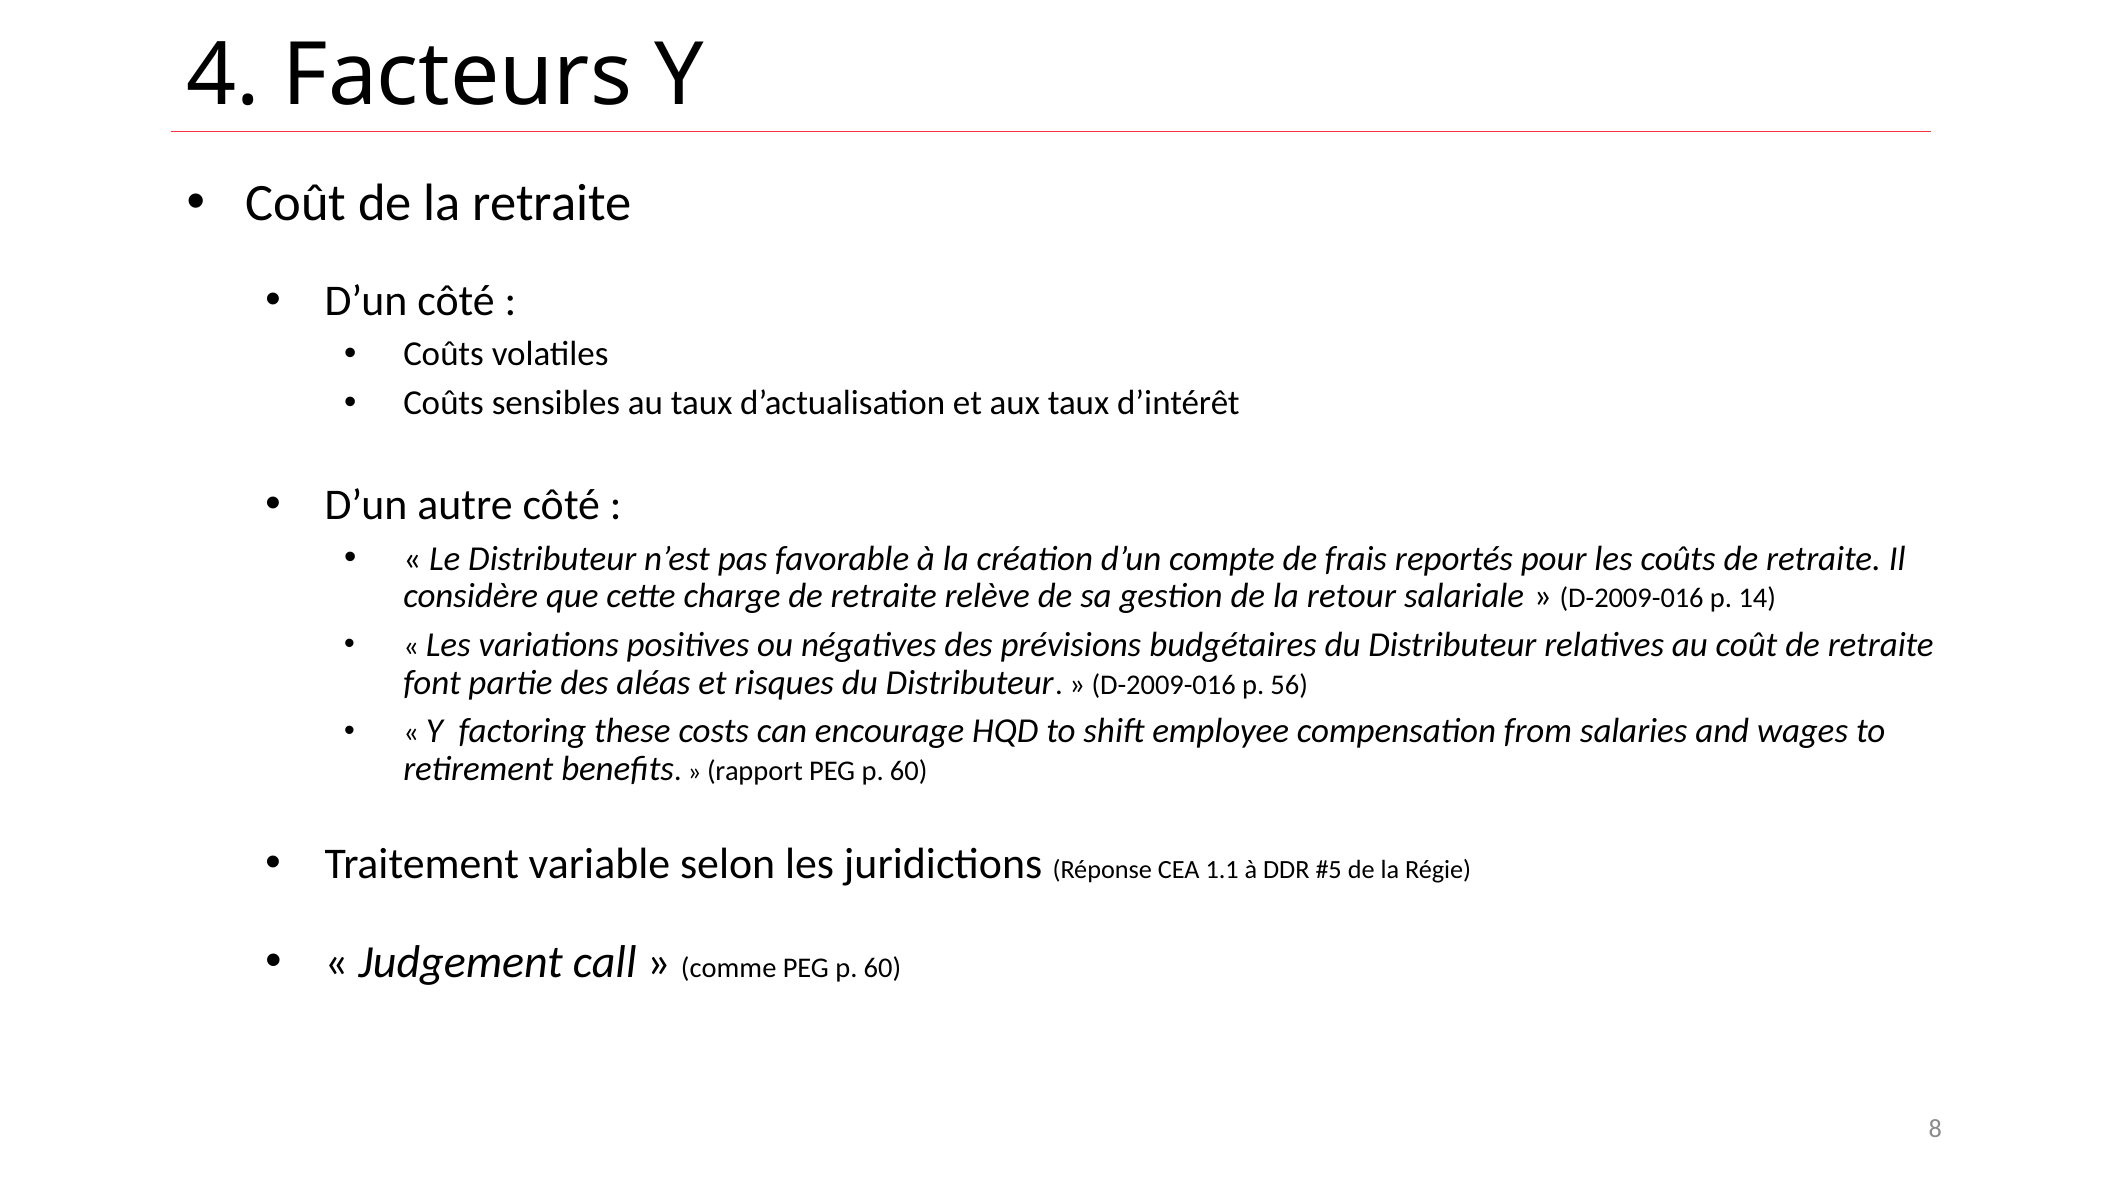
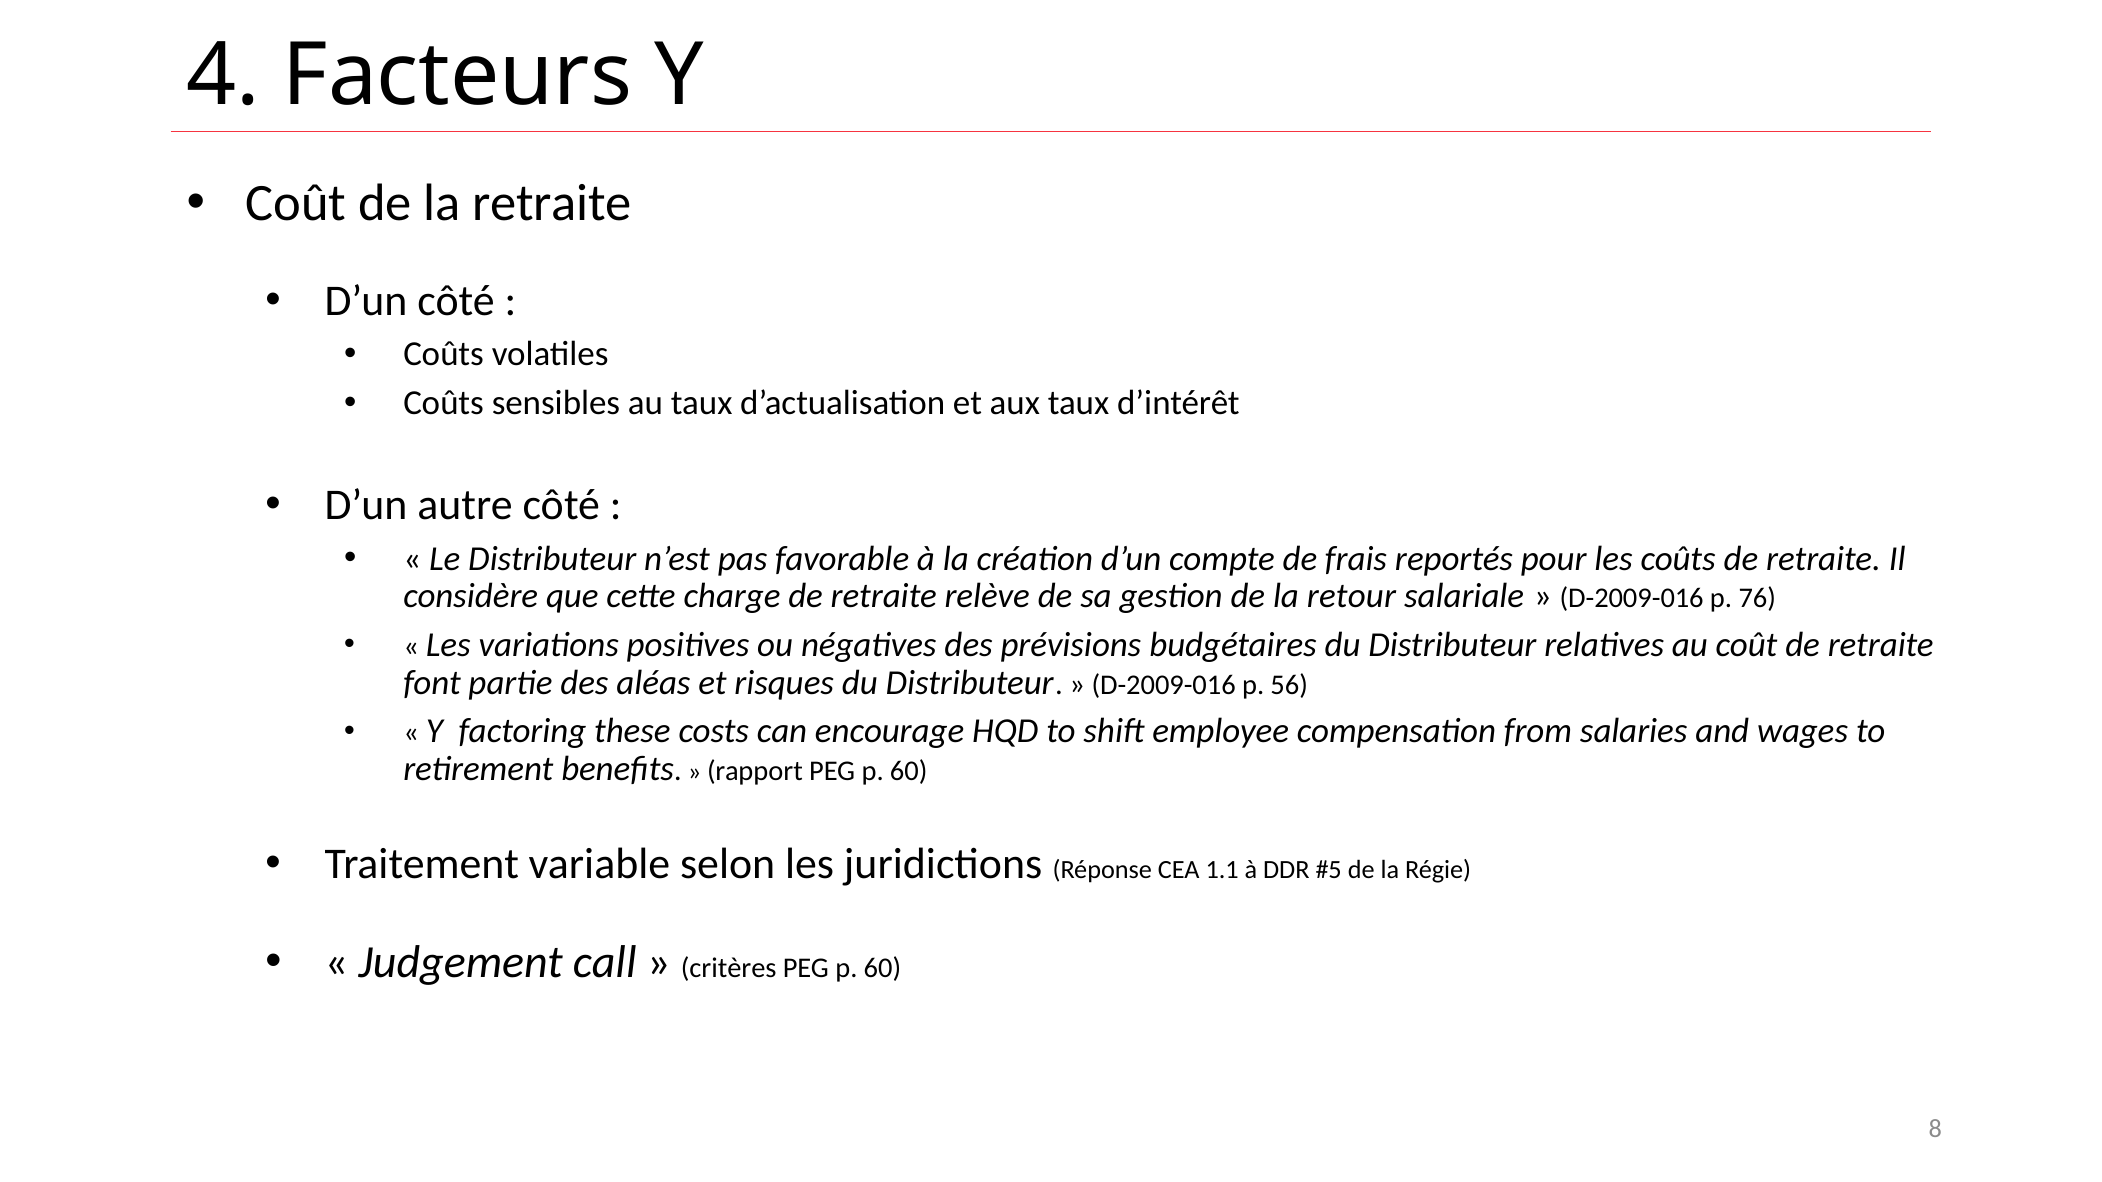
14: 14 -> 76 (1757, 599)
comme: comme -> critères (729, 969)
